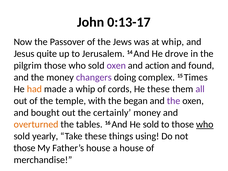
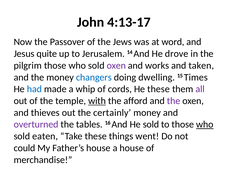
0:13-17: 0:13-17 -> 4:13-17 (129, 22)
at whip: whip -> word (173, 42)
action: action -> works (157, 65)
found: found -> taken (201, 65)
changers colour: purple -> blue (94, 77)
complex: complex -> dwelling (157, 77)
had colour: orange -> blue (34, 89)
with underline: none -> present (97, 101)
began: began -> afford (136, 101)
bought: bought -> thieves (45, 113)
overturned colour: orange -> purple (36, 124)
yearly: yearly -> eaten (45, 136)
using: using -> went (147, 136)
those: those -> could (24, 148)
